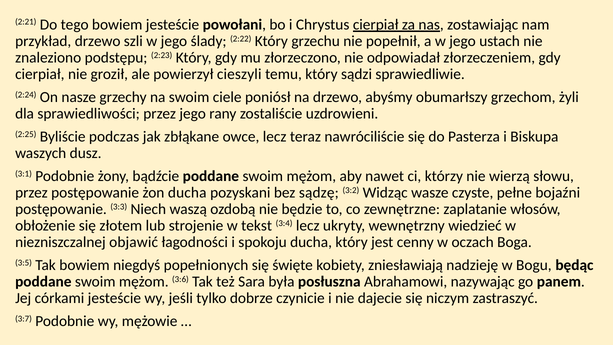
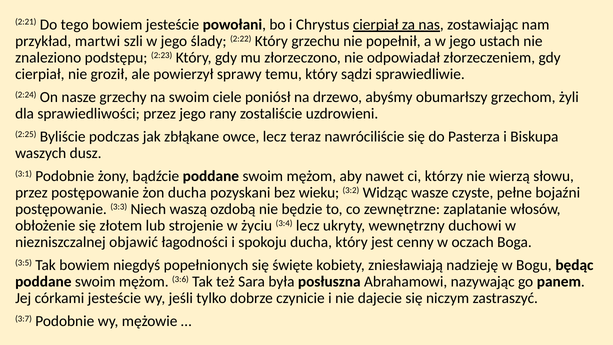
przykład drzewo: drzewo -> martwi (98, 41)
cieszyli: cieszyli -> sprawy (239, 74)
sądzę: sądzę -> wieku (319, 193)
tekst: tekst -> życiu (257, 226)
wiedzieć: wiedzieć -> duchowi (475, 226)
